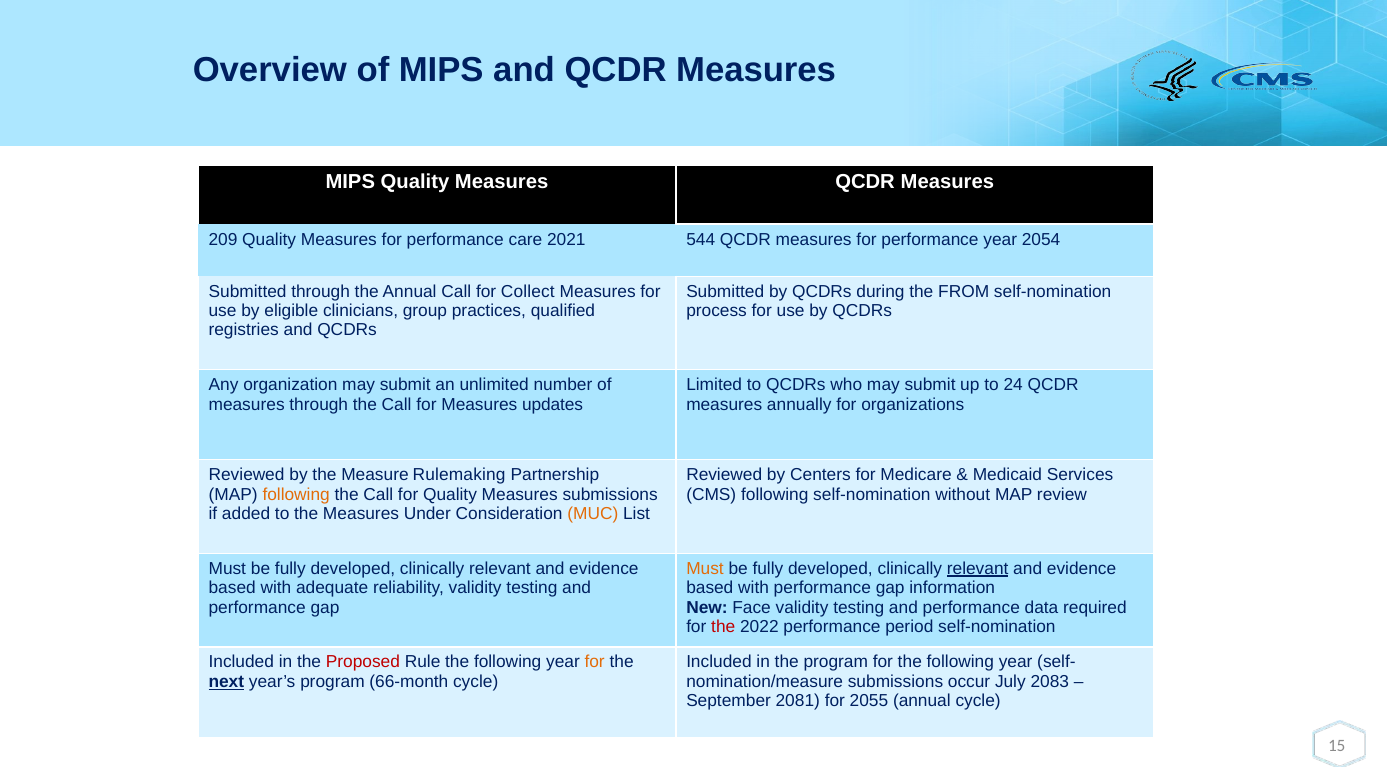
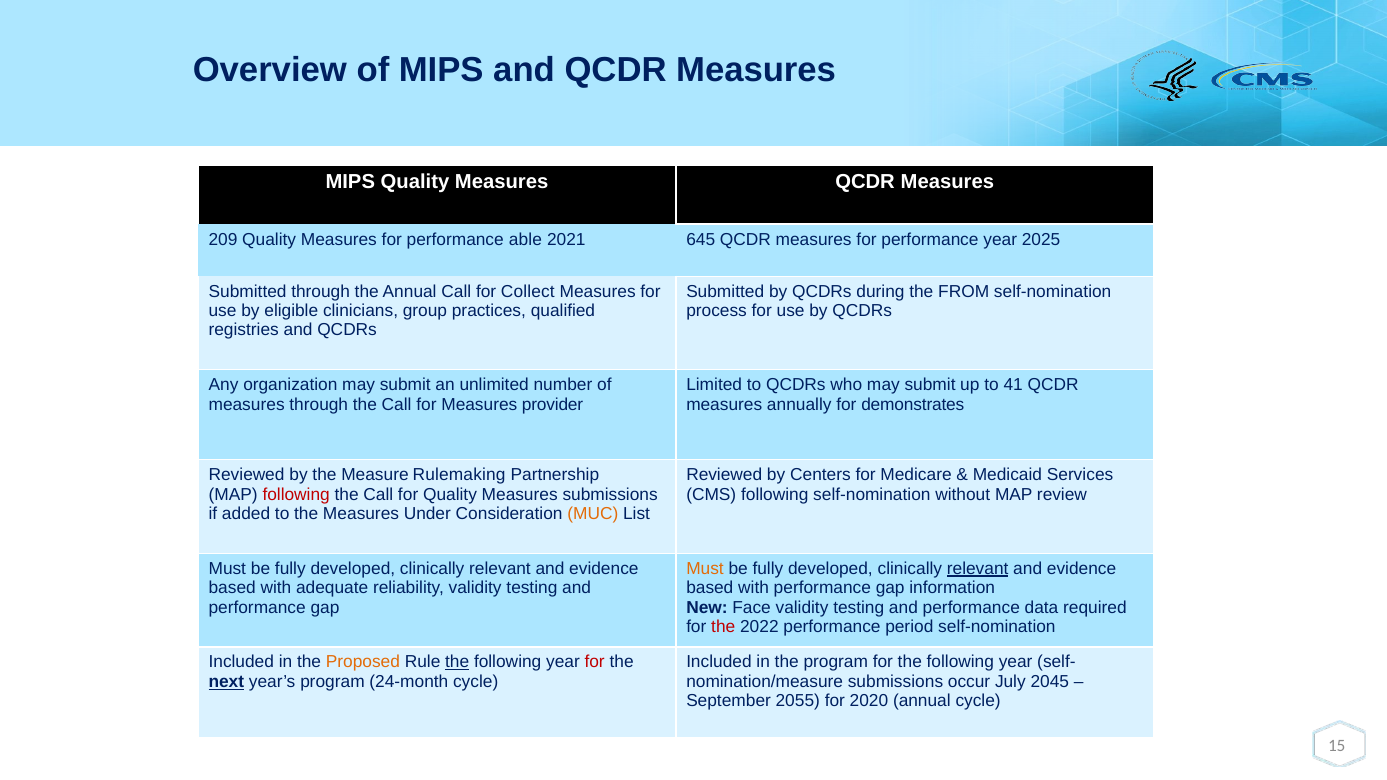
care: care -> able (525, 239)
544: 544 -> 645 (701, 239)
2054: 2054 -> 2025 (1041, 239)
24: 24 -> 41 (1013, 385)
updates: updates -> provider (553, 405)
organizations: organizations -> demonstrates (913, 405)
following colour: orange -> red (296, 494)
Proposed colour: red -> orange (363, 662)
the underline: none -> present (457, 662)
for colour: orange -> red (595, 662)
66-month: 66-month -> 24-month (409, 682)
2083: 2083 -> 2045 (1050, 682)
2081: 2081 -> 2055 (798, 701)
2055: 2055 -> 2020 (869, 701)
